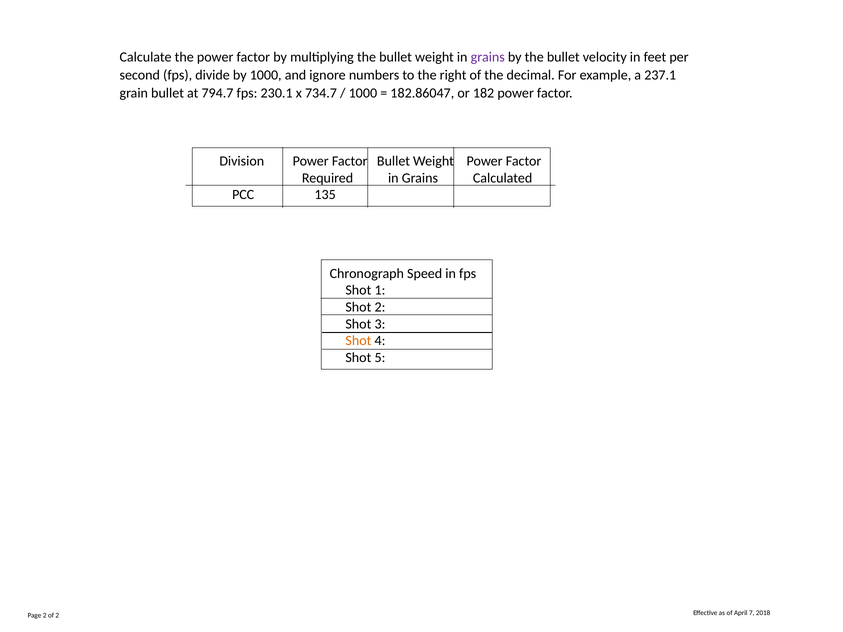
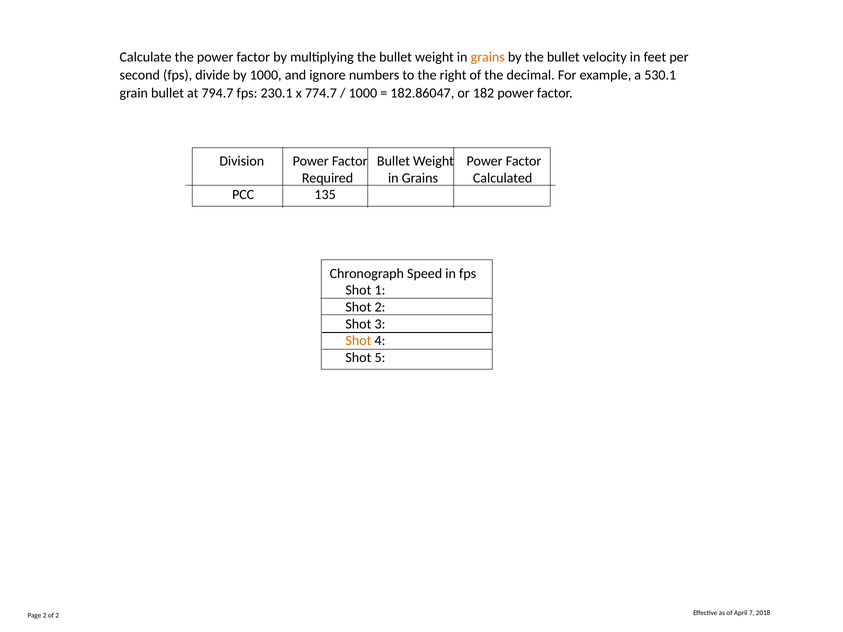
grains colour: purple -> orange (488, 57)
237.1: 237.1 -> 530.1 (660, 75)
734.7: 734.7 -> 774.7 (321, 93)
